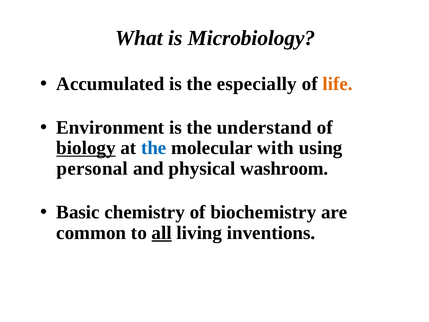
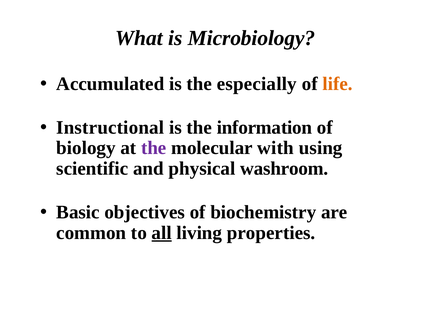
Environment: Environment -> Instructional (110, 127)
understand: understand -> information (264, 127)
biology underline: present -> none (86, 148)
the colour: blue -> purple (154, 148)
personal: personal -> scientific (92, 169)
chemistry: chemistry -> objectives (145, 212)
inventions: inventions -> properties (271, 233)
